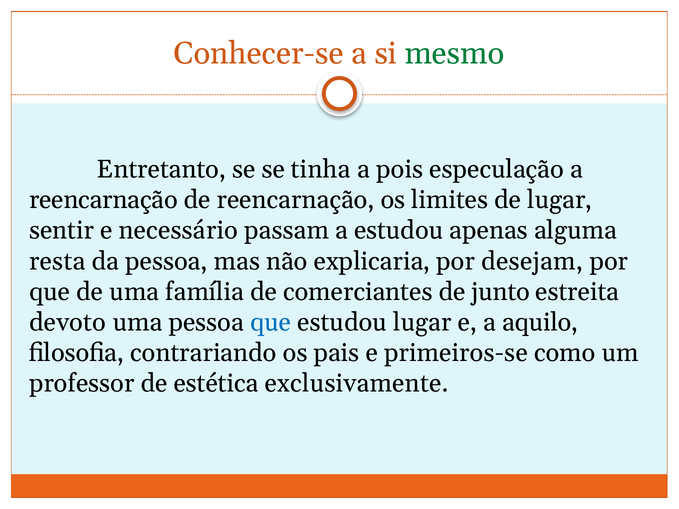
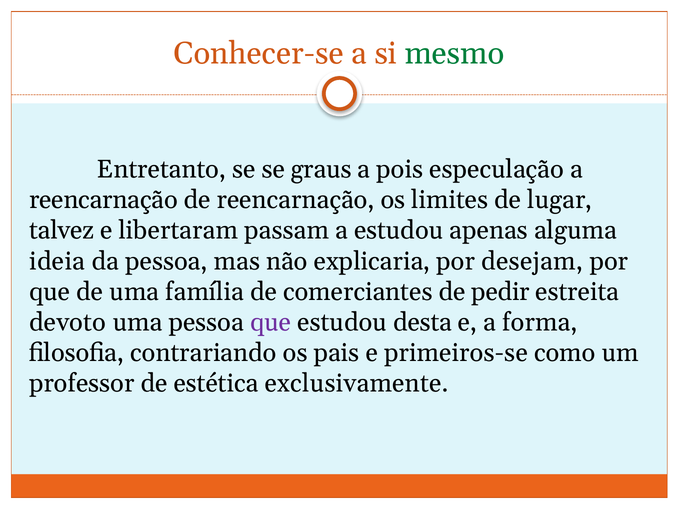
tinha: tinha -> graus (321, 169)
sentir: sentir -> talvez (62, 231)
necessário: necessário -> libertaram (178, 231)
resta: resta -> ideia (57, 261)
junto: junto -> pedir (501, 292)
que colour: blue -> purple (271, 322)
estudou lugar: lugar -> desta (423, 322)
aquilo: aquilo -> forma (540, 322)
